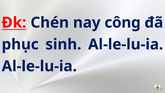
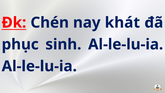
công: công -> khát (122, 23)
